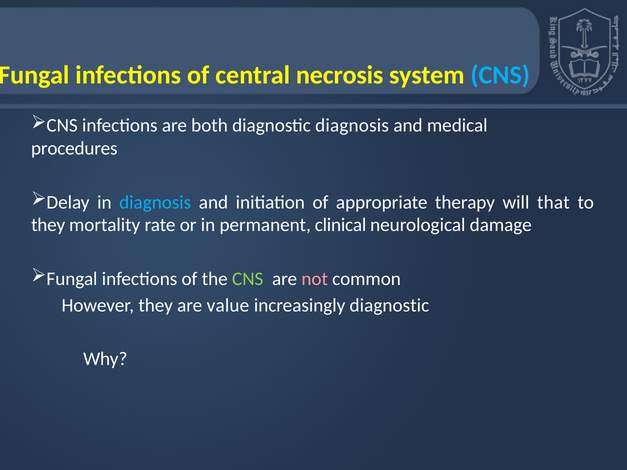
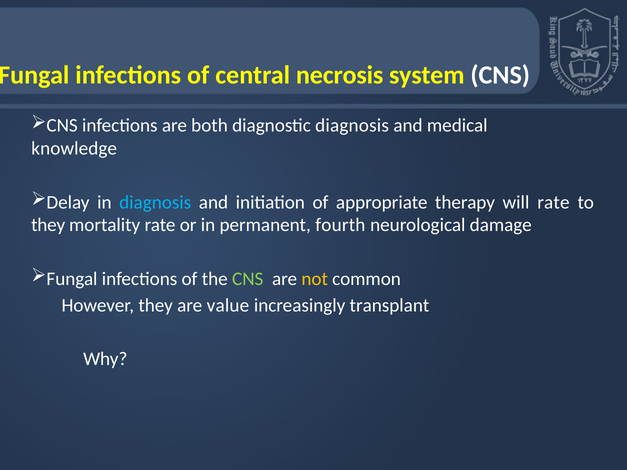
CNS colour: light blue -> white (500, 75)
procedures: procedures -> knowledge (74, 149)
will that: that -> rate (553, 202)
clinical: clinical -> fourth (340, 225)
not colour: pink -> yellow (315, 279)
increasingly diagnostic: diagnostic -> transplant (389, 306)
